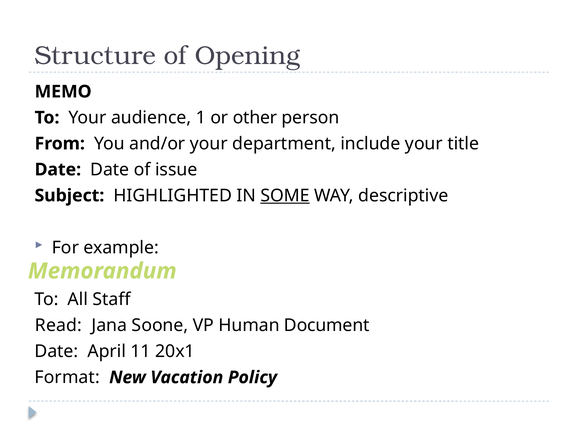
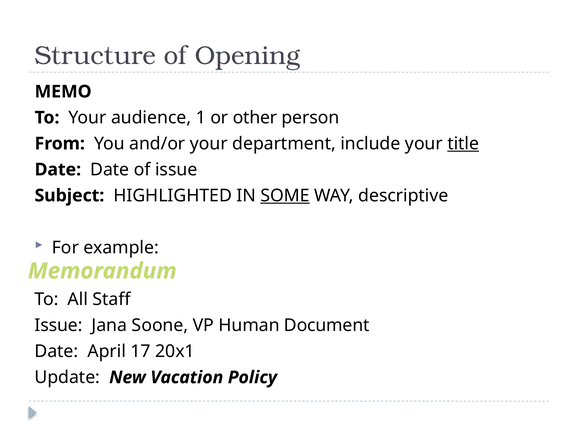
title underline: none -> present (463, 144)
Read: Read -> Issue (59, 326)
11: 11 -> 17 (141, 352)
Format: Format -> Update (67, 378)
